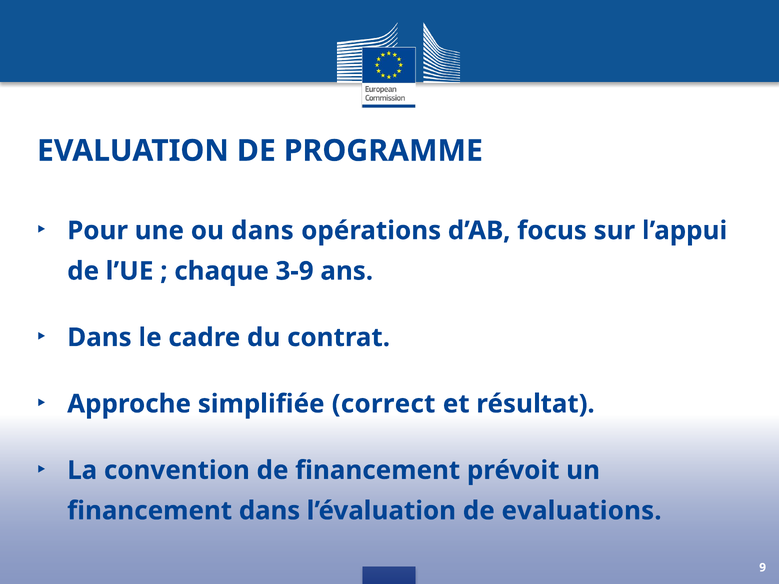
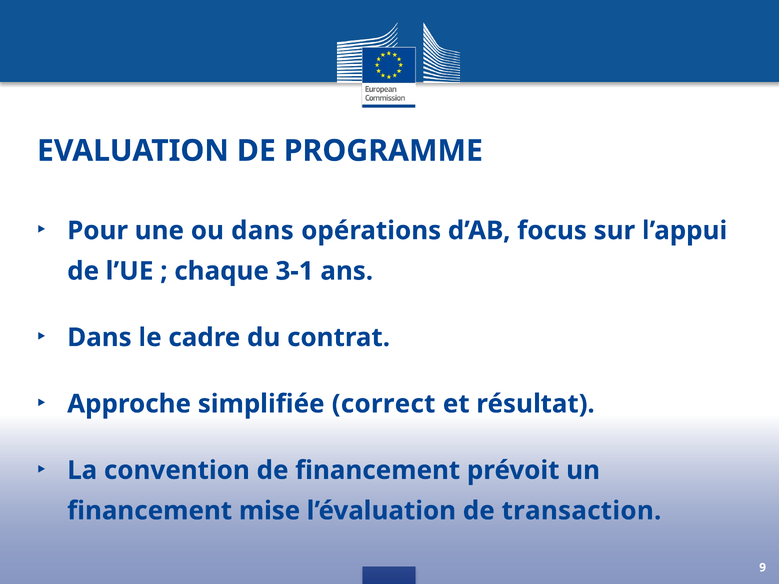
3-9: 3-9 -> 3-1 (295, 271)
financement dans: dans -> mise (270, 511)
evaluations: evaluations -> transaction (581, 511)
